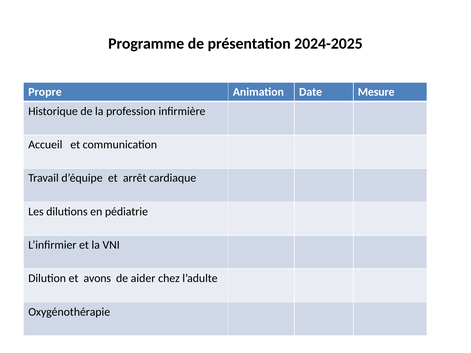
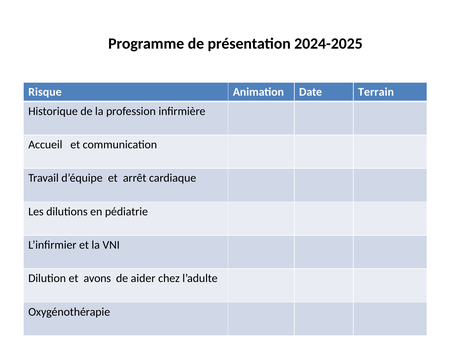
Propre: Propre -> Risque (45, 92)
Mesure: Mesure -> Terrain (376, 92)
